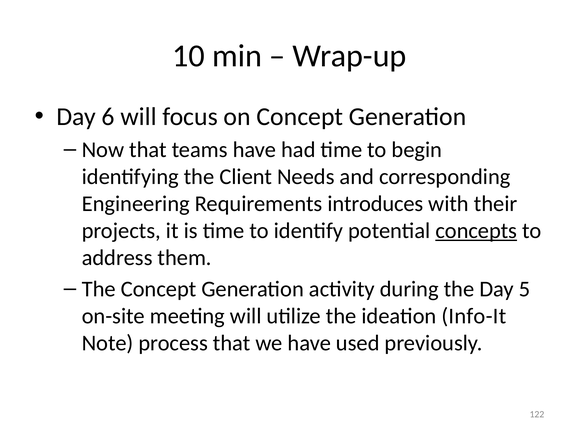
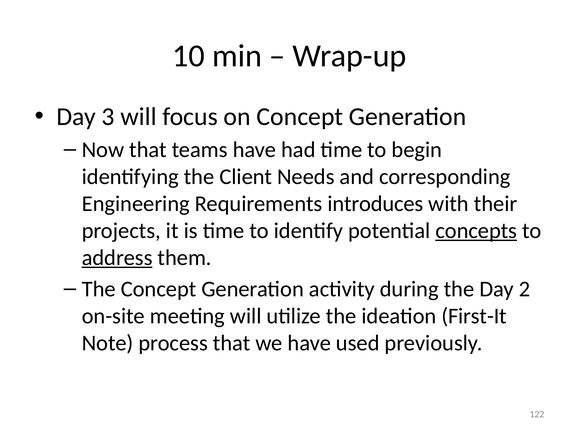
6: 6 -> 3 (108, 117)
address underline: none -> present (117, 258)
5: 5 -> 2 (525, 289)
Info-It: Info-It -> First-It (474, 316)
